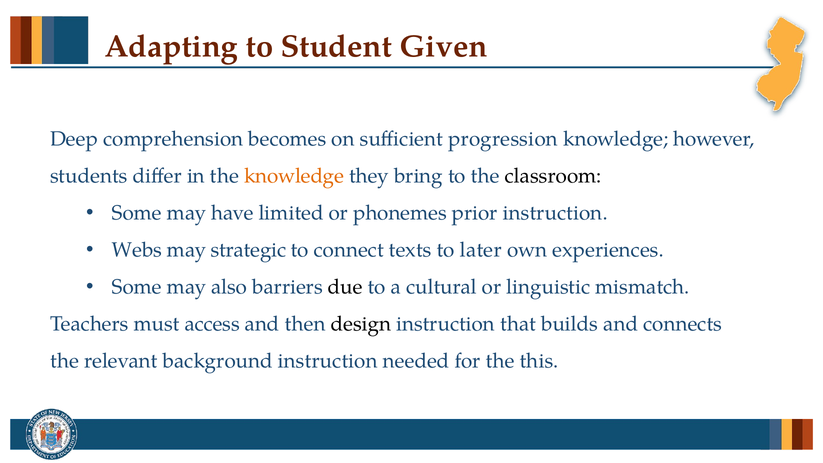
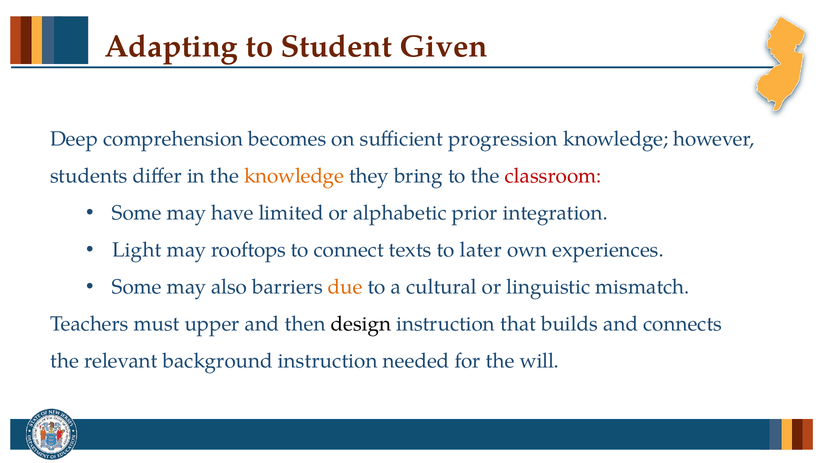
classroom colour: black -> red (553, 176)
phonemes: phonemes -> alphabetic (400, 213)
prior instruction: instruction -> integration (555, 213)
Webs: Webs -> Light (137, 250)
strategic: strategic -> rooftops (249, 250)
due colour: black -> orange (345, 287)
access: access -> upper (212, 324)
this: this -> will (539, 361)
